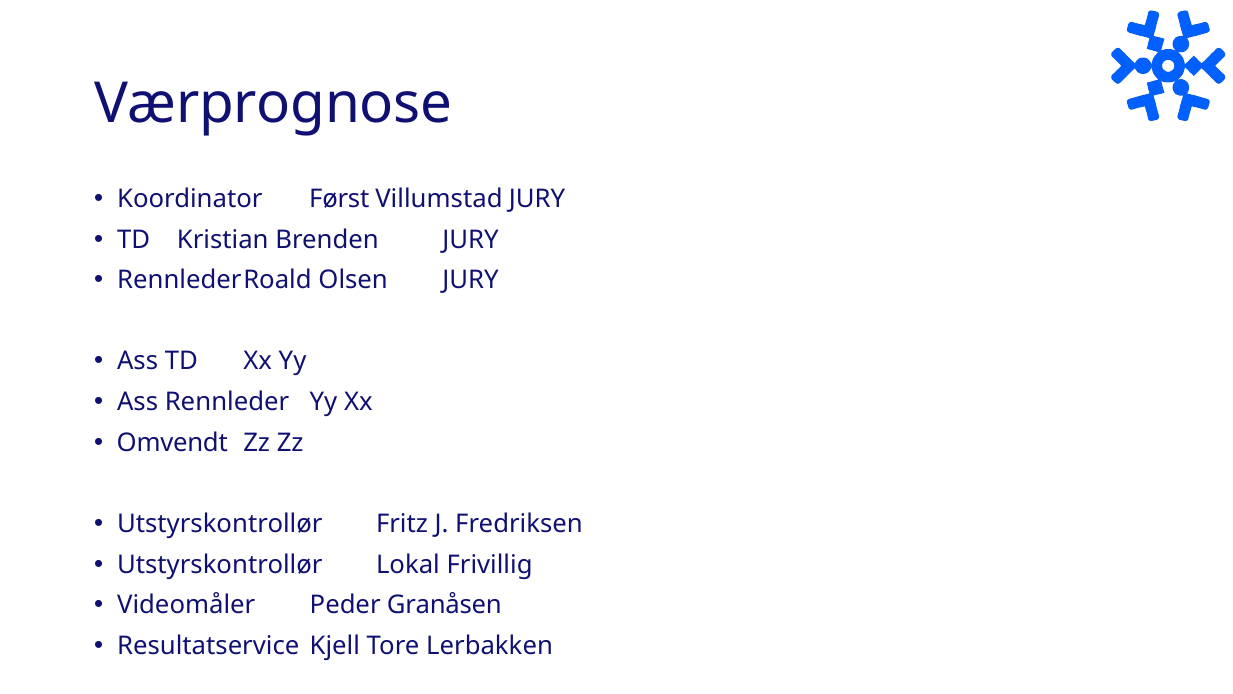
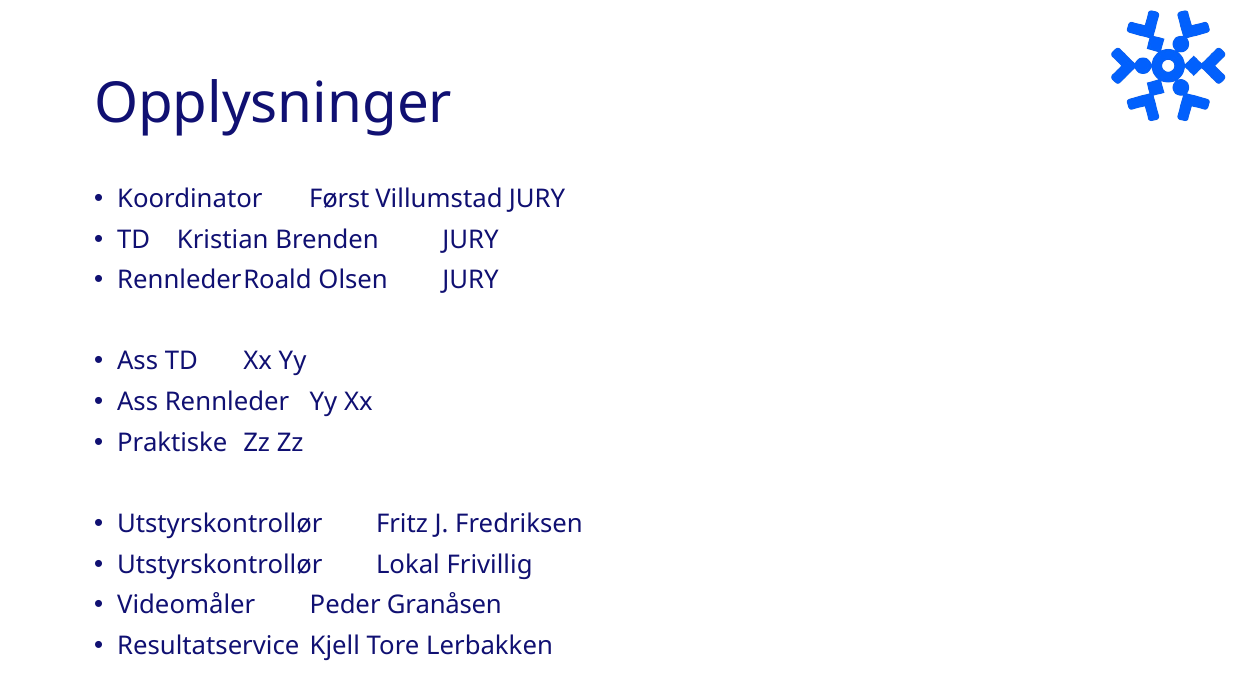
Værprognose: Værprognose -> Opplysninger (273, 104)
Omvendt: Omvendt -> Praktiske (172, 442)
